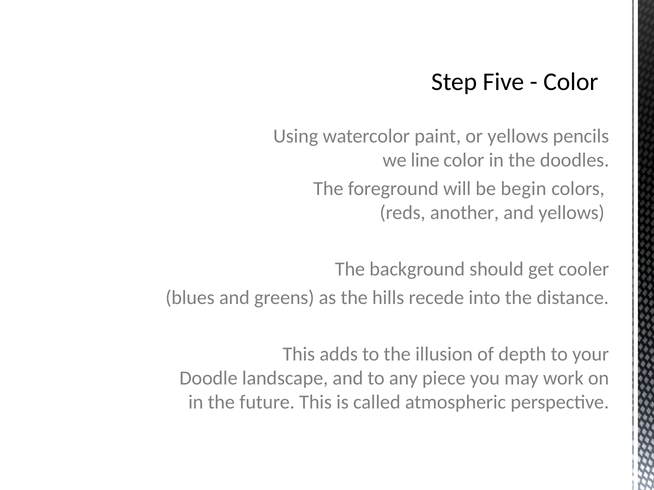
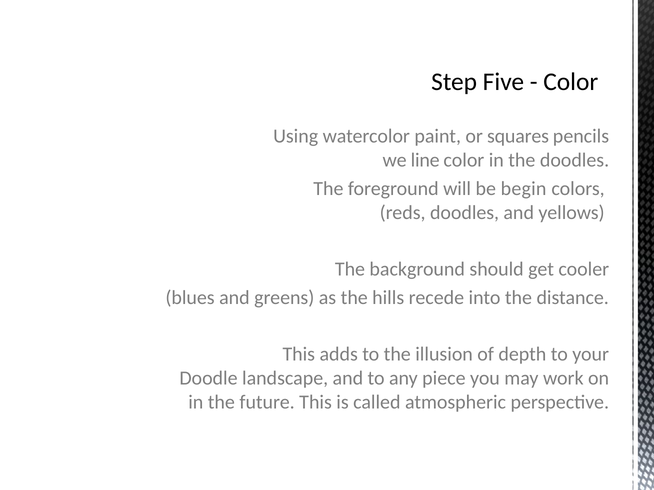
or yellows: yellows -> squares (518, 137)
reds another: another -> doodles (465, 213)
